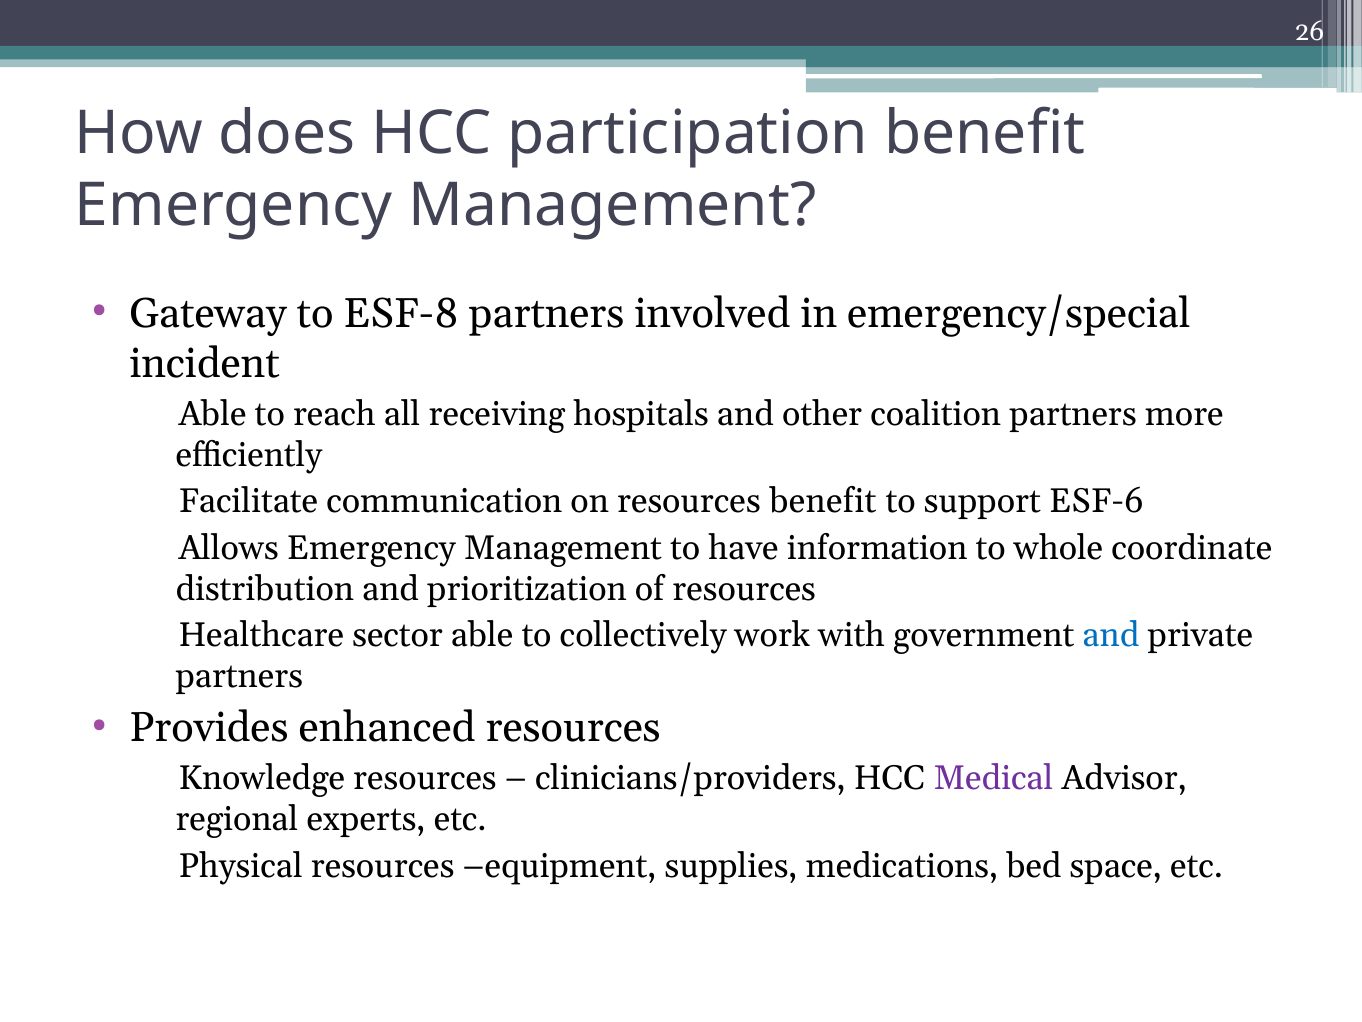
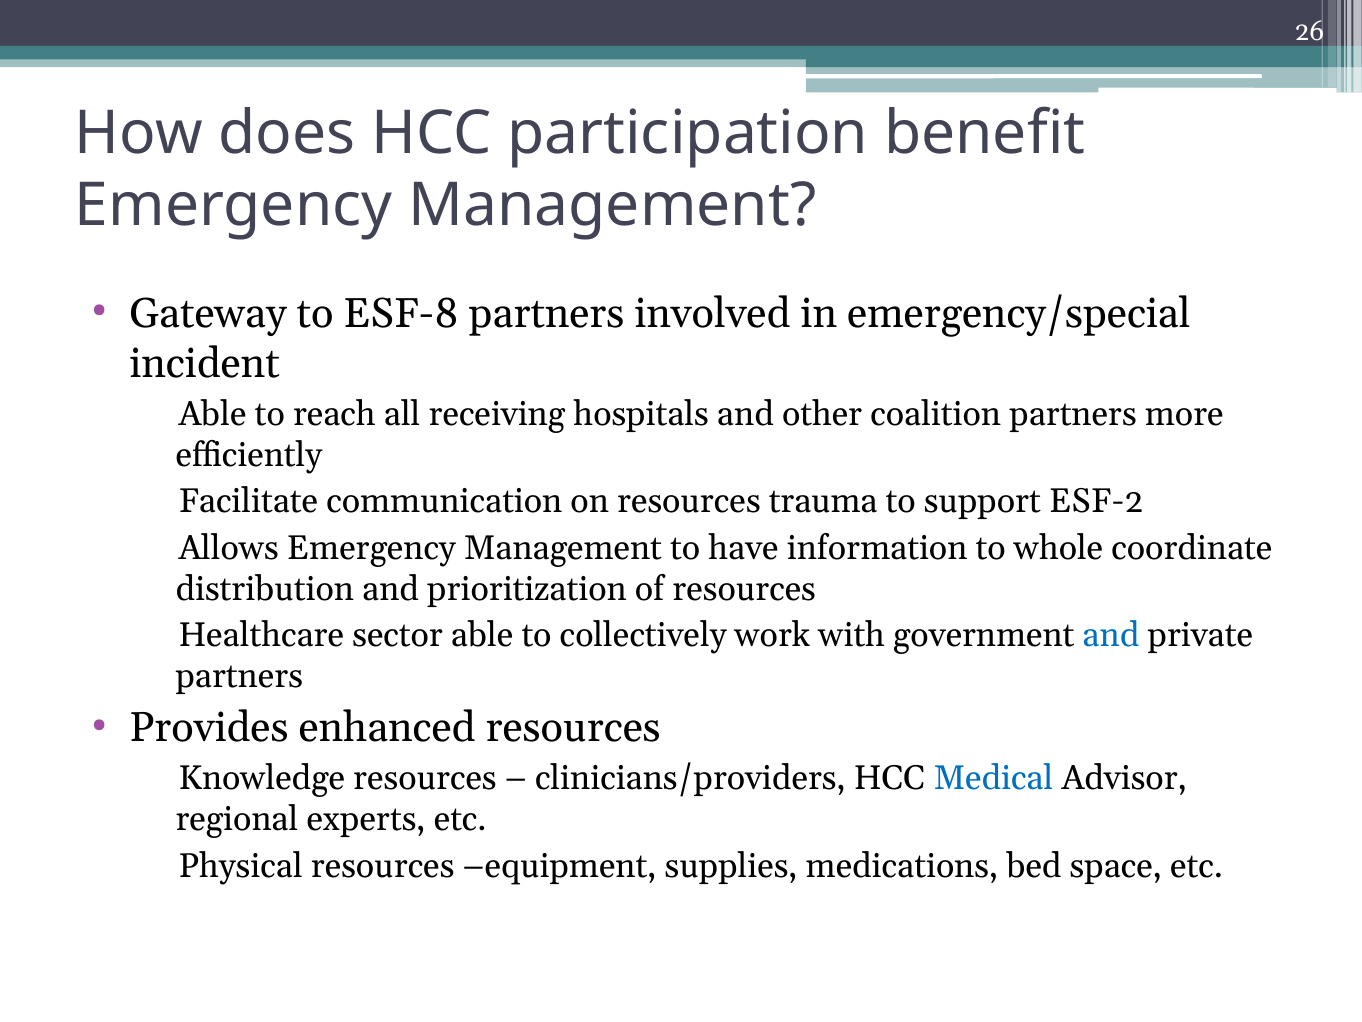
resources benefit: benefit -> trauma (823, 501)
ESF-6: ESF-6 -> ESF-2 (1096, 501)
Medical colour: purple -> blue (993, 778)
